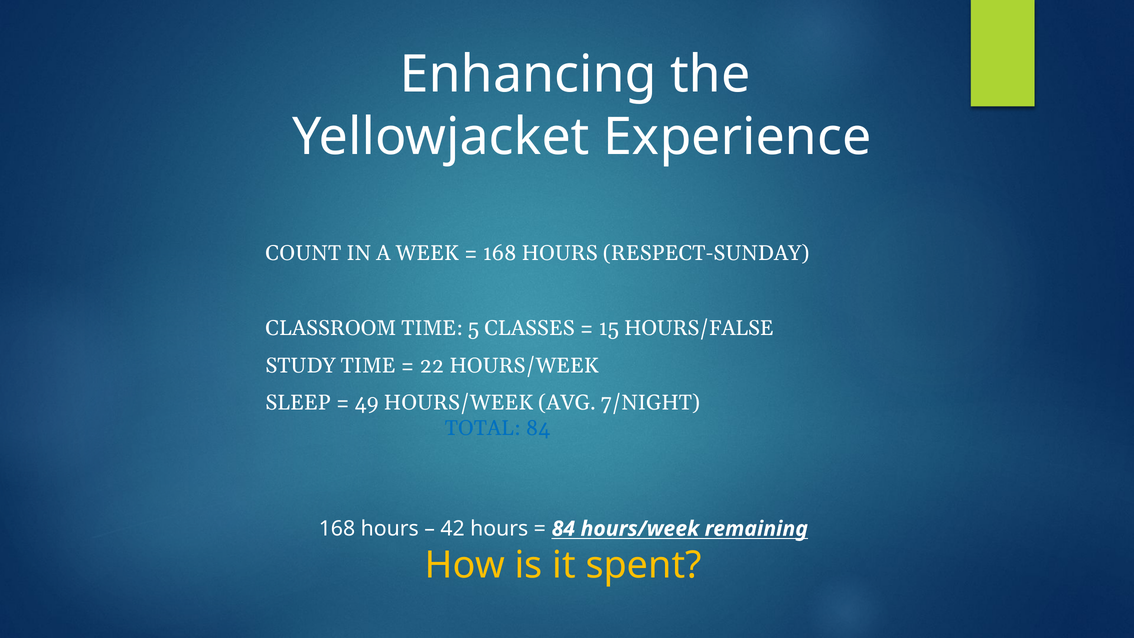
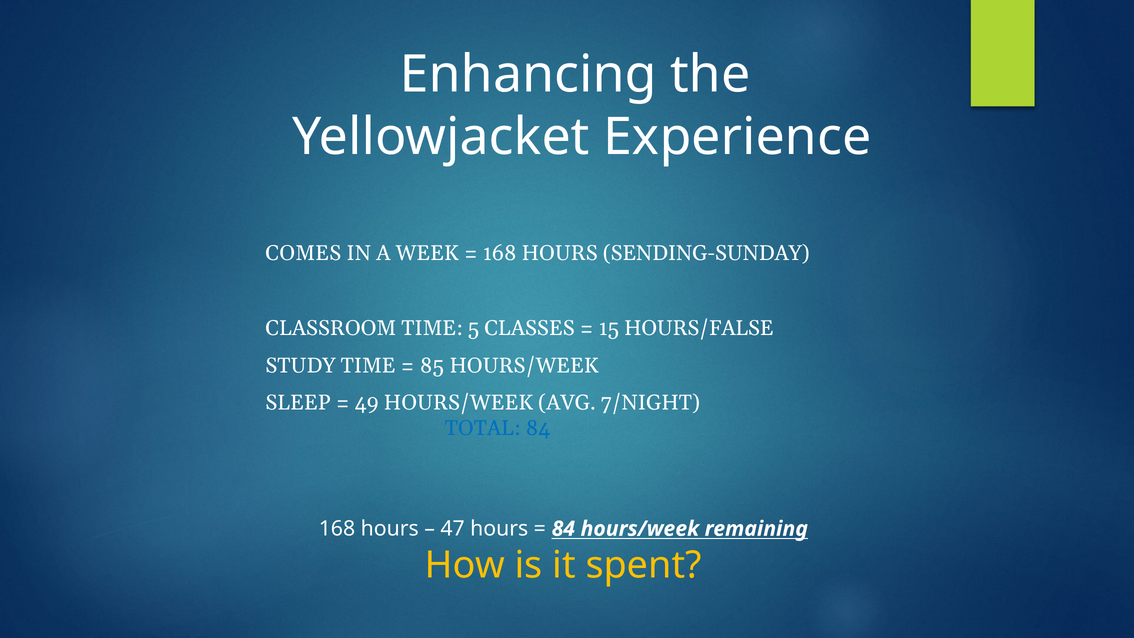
COUNT: COUNT -> COMES (303, 253)
RESPECT-SUNDAY: RESPECT-SUNDAY -> SENDING-SUNDAY (706, 253)
22: 22 -> 85 (432, 365)
42: 42 -> 47 (453, 529)
